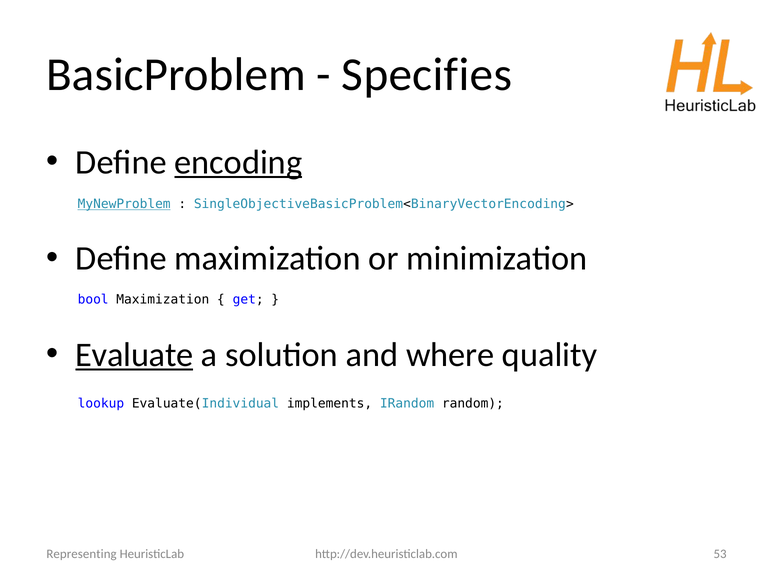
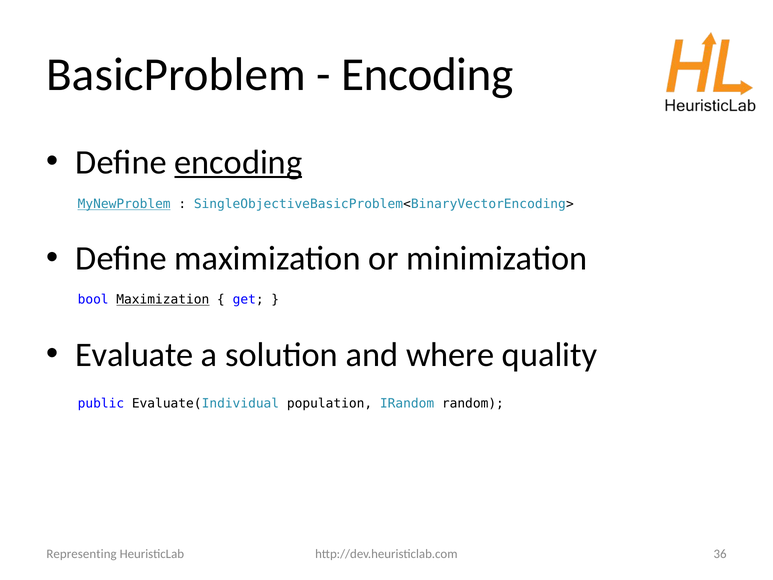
Specifies: Specifies -> Encoding (427, 75)
Maximization underline: none -> present (163, 300)
Evaluate underline: present -> none (134, 355)
lookup: lookup -> public (101, 403)
implements: implements -> population (330, 403)
53: 53 -> 36 (720, 554)
